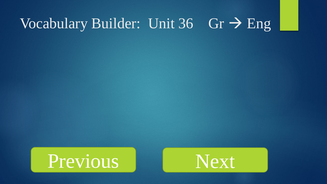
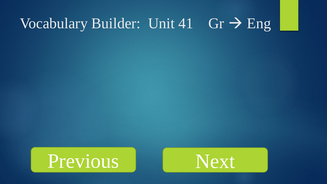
36: 36 -> 41 (186, 23)
